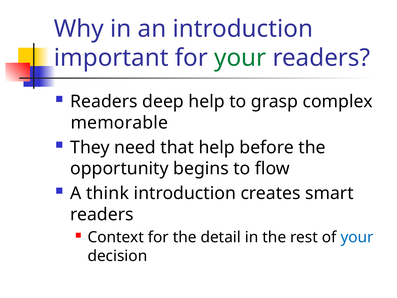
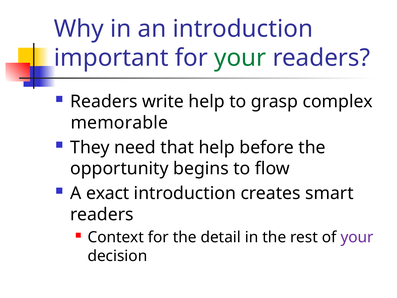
deep: deep -> write (163, 101)
think: think -> exact (108, 193)
your colour: blue -> purple (357, 237)
